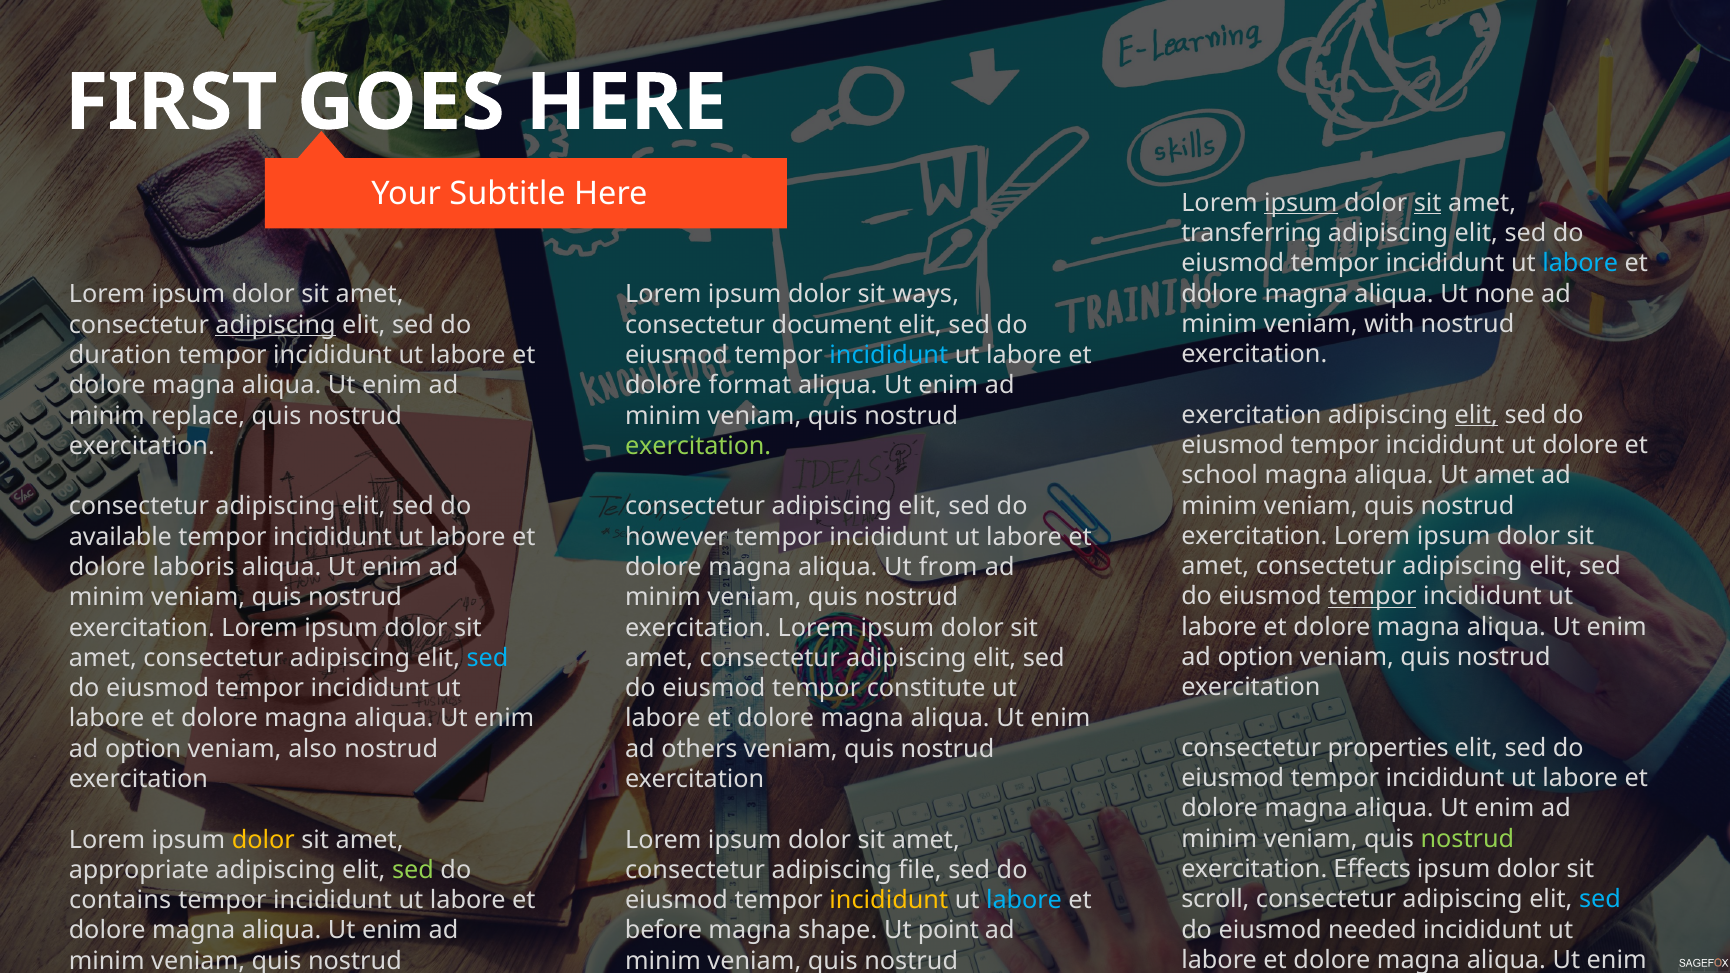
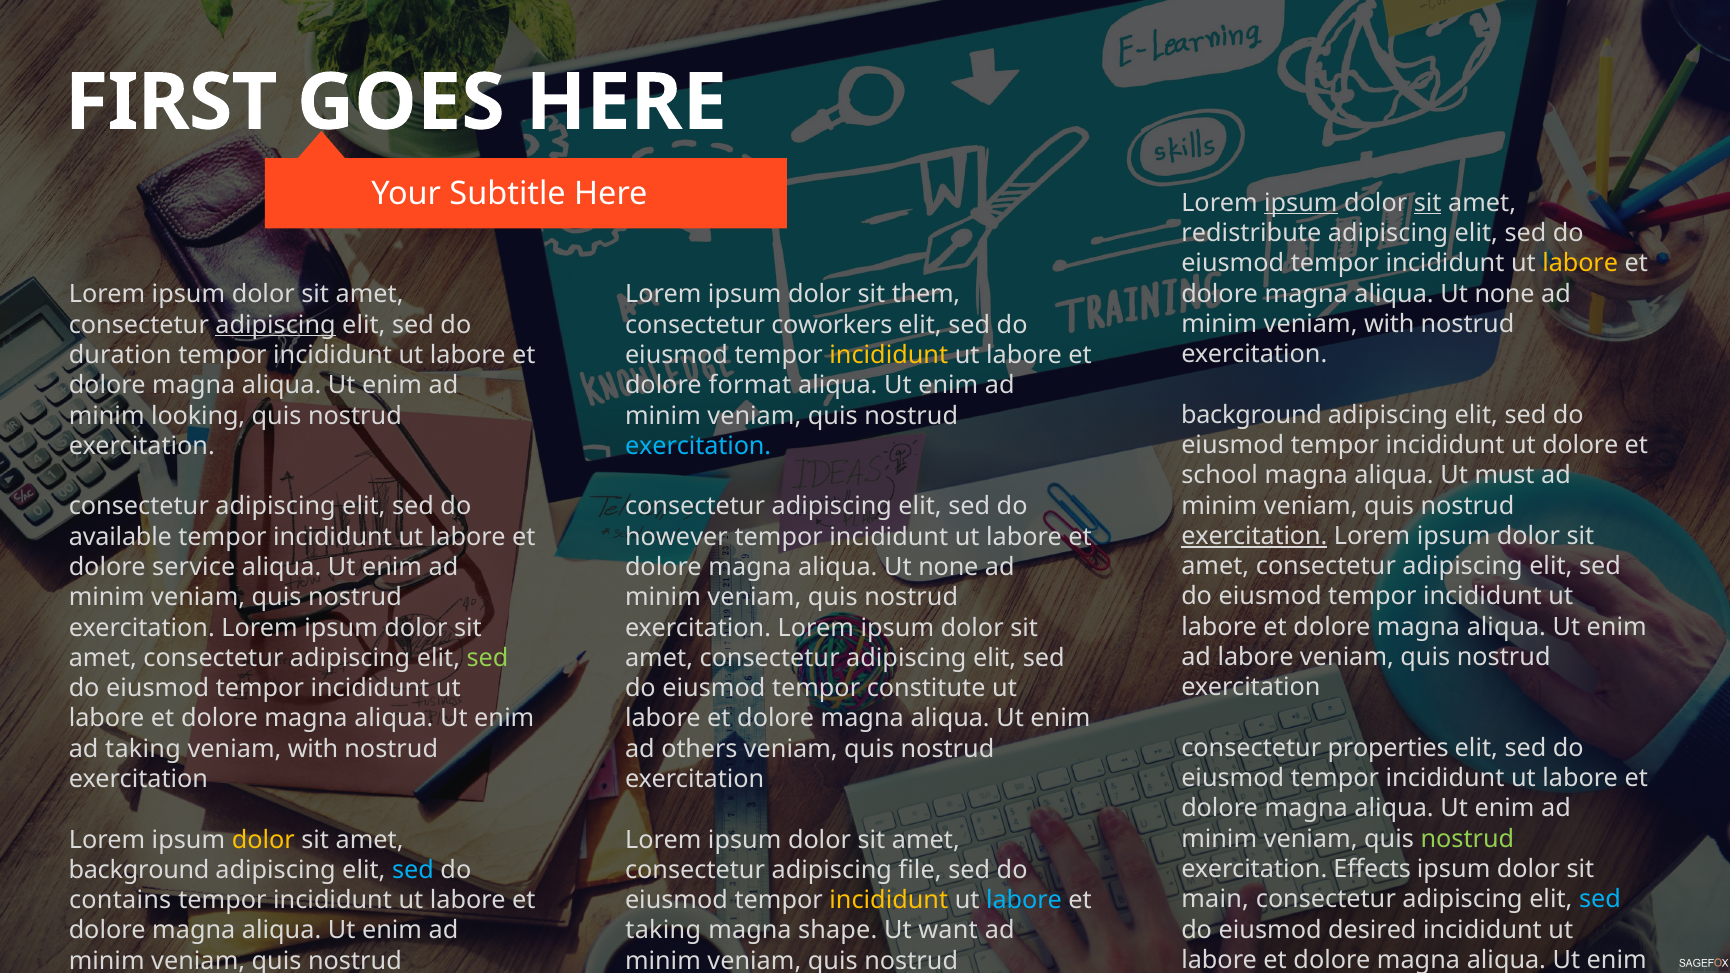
transferring: transferring -> redistribute (1251, 233)
labore colour: light blue -> yellow (1580, 263)
ways: ways -> them (926, 295)
document: document -> coworkers (832, 325)
incididunt colour: light blue -> yellow (889, 355)
exercitation: exercitation -> background (1251, 415)
elit underline: present -> none (1476, 415)
replace: replace -> looking (198, 416)
exercitation colour: light green -> light blue (698, 446)
Ut amet: amet -> must (1505, 475)
exercitation underline: none -> present (1254, 536)
laboris: laboris -> service (194, 567)
from: from -> none (948, 567)
tempor underline: present -> none (1372, 597)
option: option -> labore (1256, 657)
sed colour: light blue -> light green (488, 658)
option: option -> taking (143, 749)
also: also -> with (313, 749)
appropriate: appropriate -> background (139, 870)
sed colour: light green -> light blue (413, 870)
scroll: scroll -> main (1215, 900)
needed: needed -> desired (1372, 930)
before: before -> taking (663, 931)
point: point -> want (948, 931)
